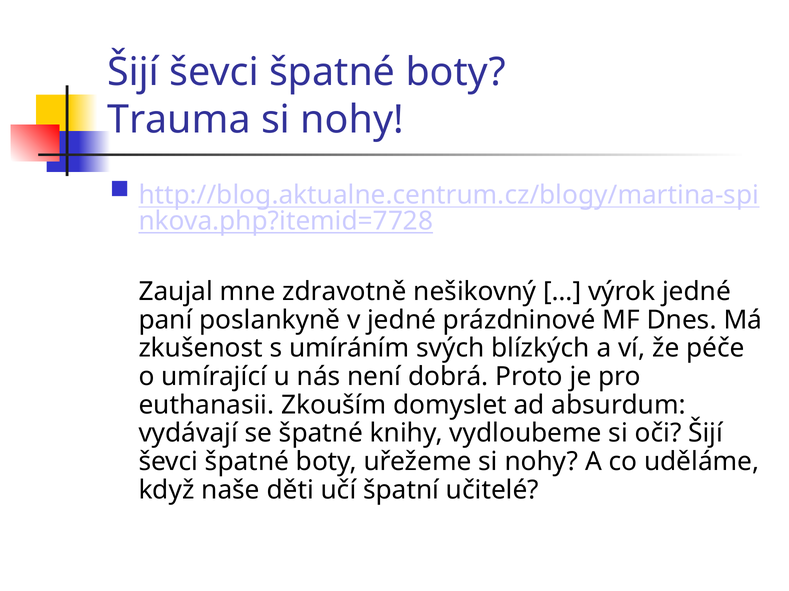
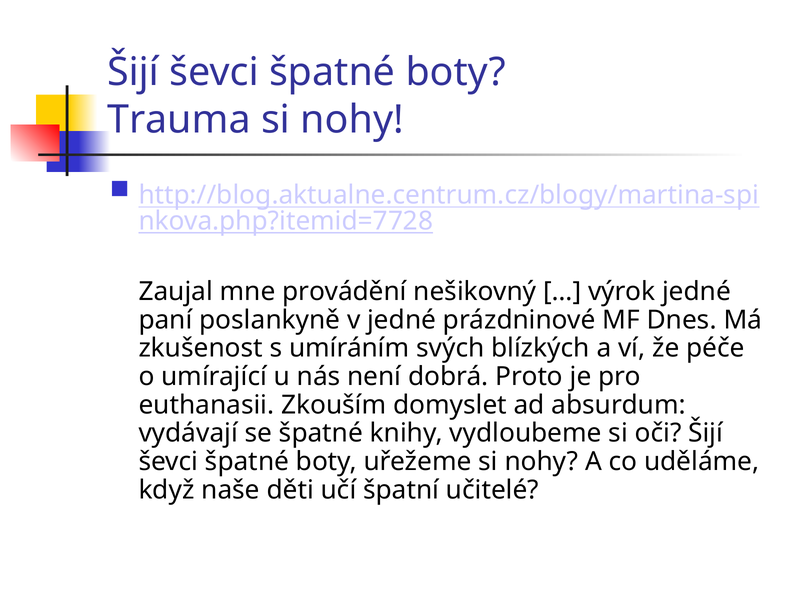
zdravotně: zdravotně -> provádění (344, 292)
